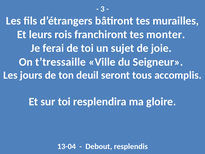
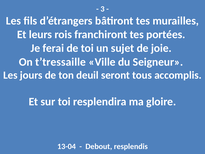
monter: monter -> portées (166, 34)
